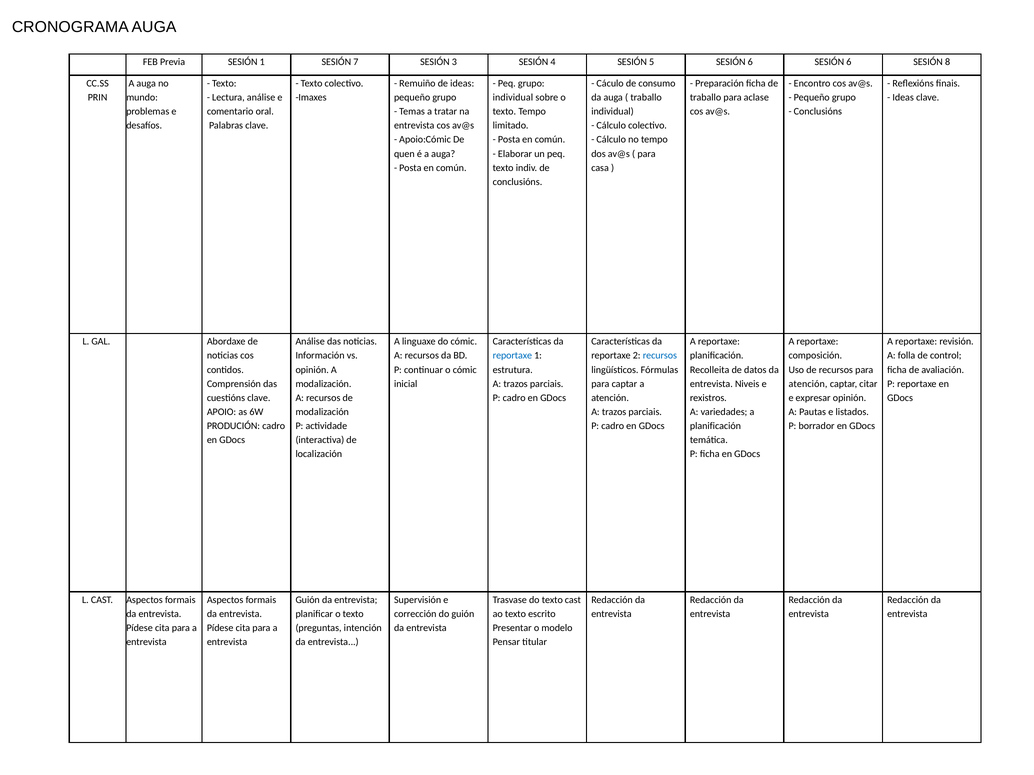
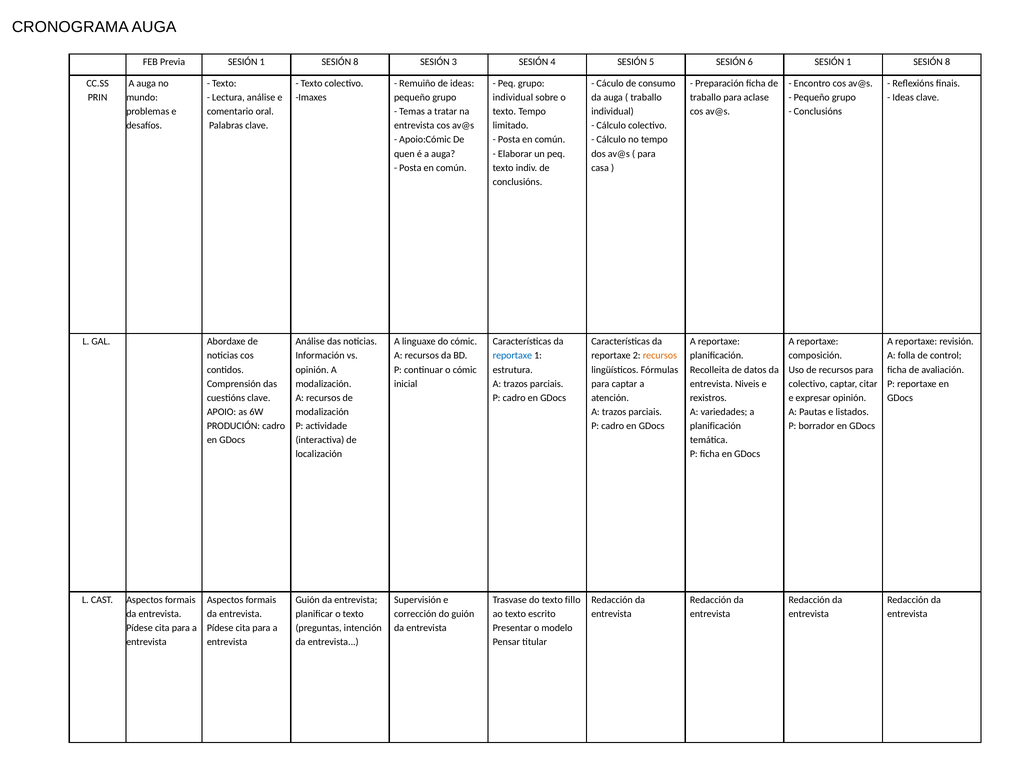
7: 7 -> 8 (356, 62)
6 SESIÓN 6: 6 -> 1 (849, 62)
recursos colour: blue -> orange (660, 356)
atención: atención -> colectivo (808, 384)
texto cast: cast -> fillo (573, 600)
